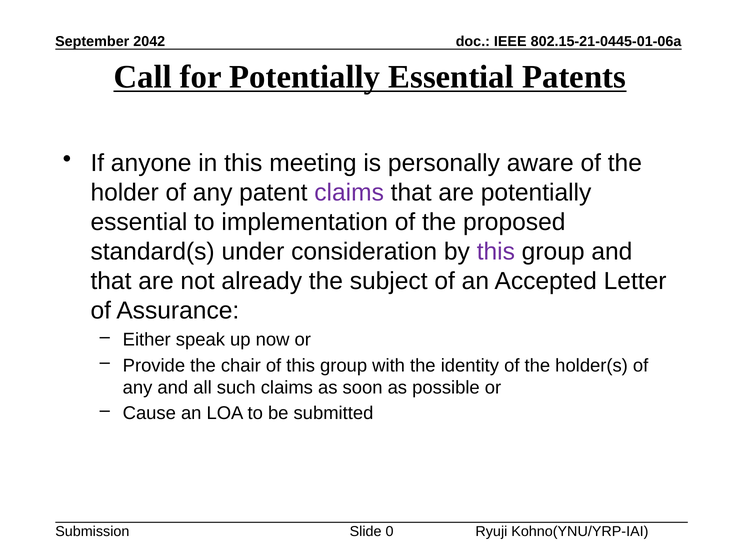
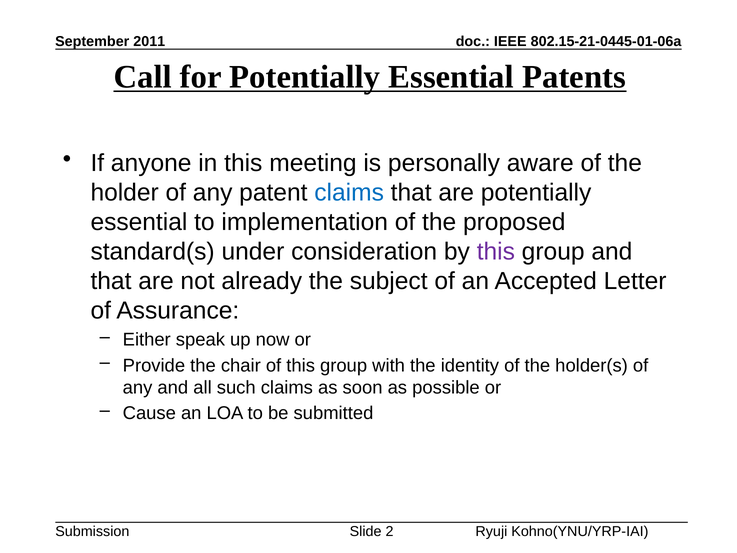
2042: 2042 -> 2011 (149, 41)
claims colour: purple -> blue (349, 193)
0: 0 -> 2 (389, 532)
